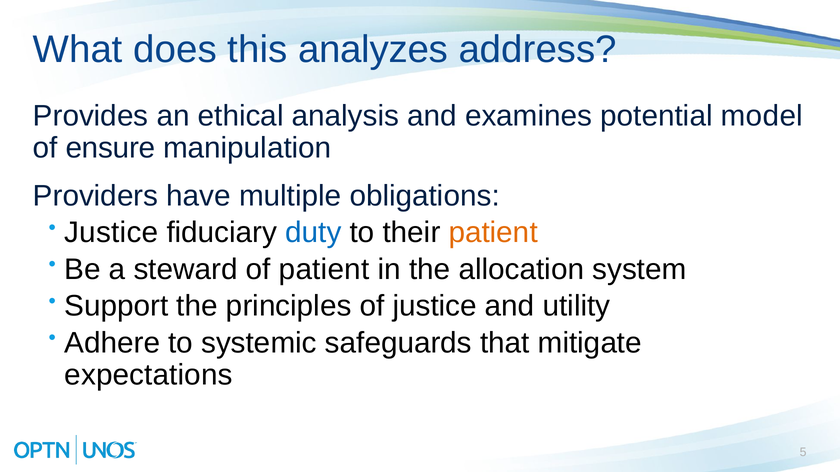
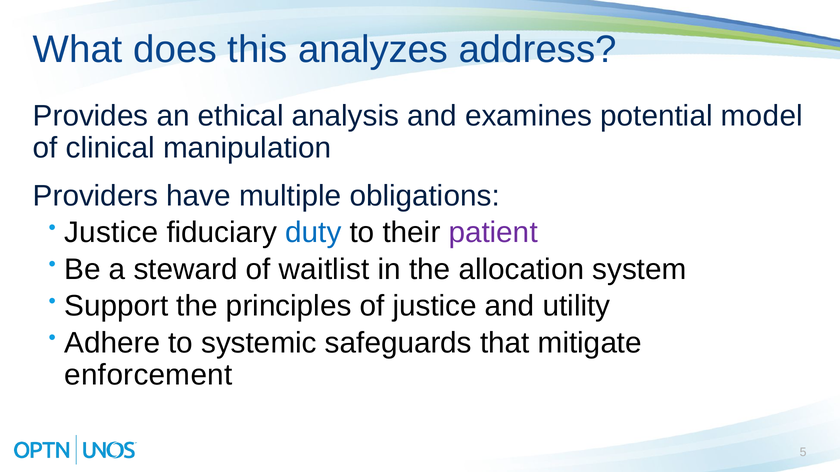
ensure: ensure -> clinical (110, 148)
patient colour: orange -> purple (493, 233)
of patient: patient -> waitlist (324, 270)
expectations: expectations -> enforcement (148, 376)
